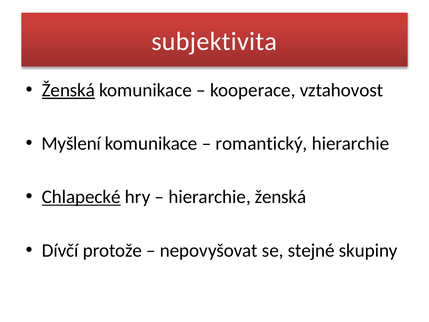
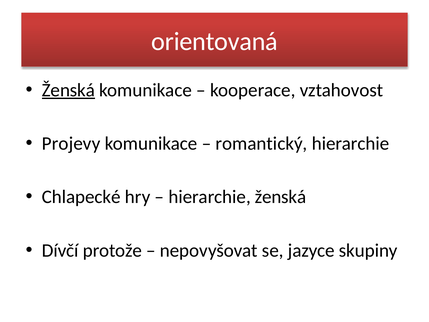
subjektivita: subjektivita -> orientovaná (215, 42)
Myšlení: Myšlení -> Projevy (71, 143)
Chlapecké underline: present -> none (81, 197)
stejné: stejné -> jazyce (311, 250)
